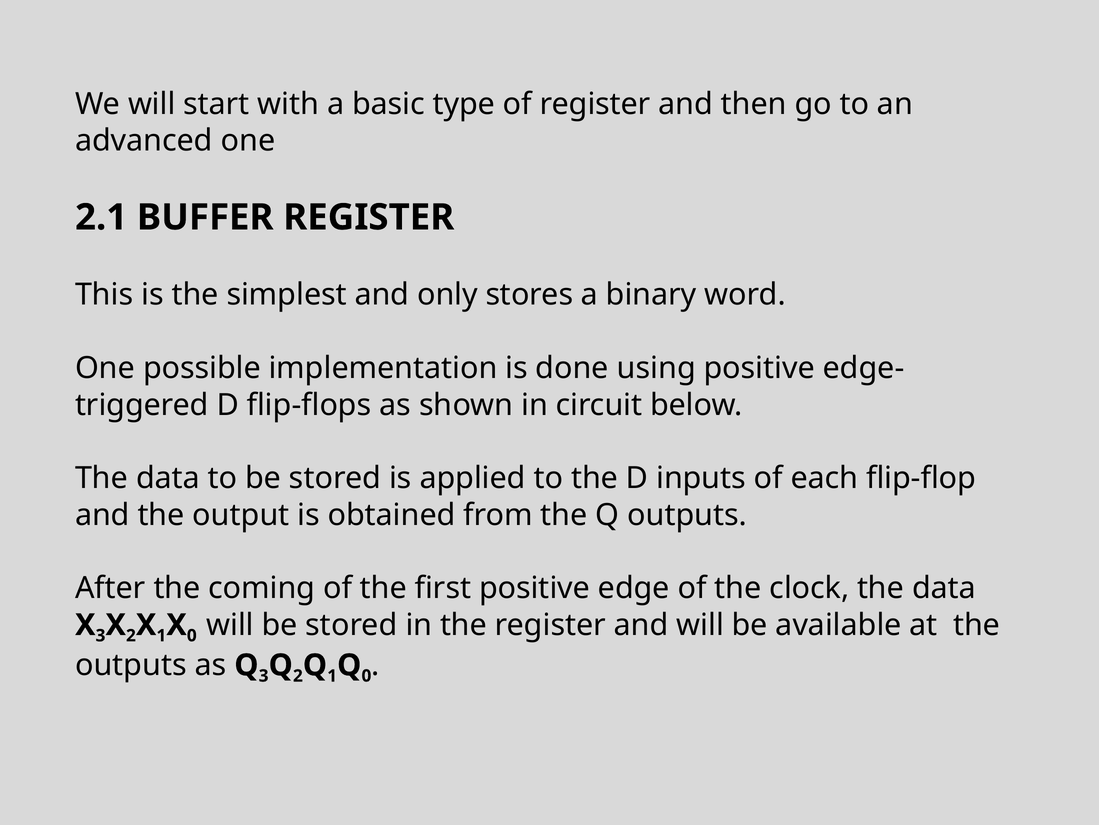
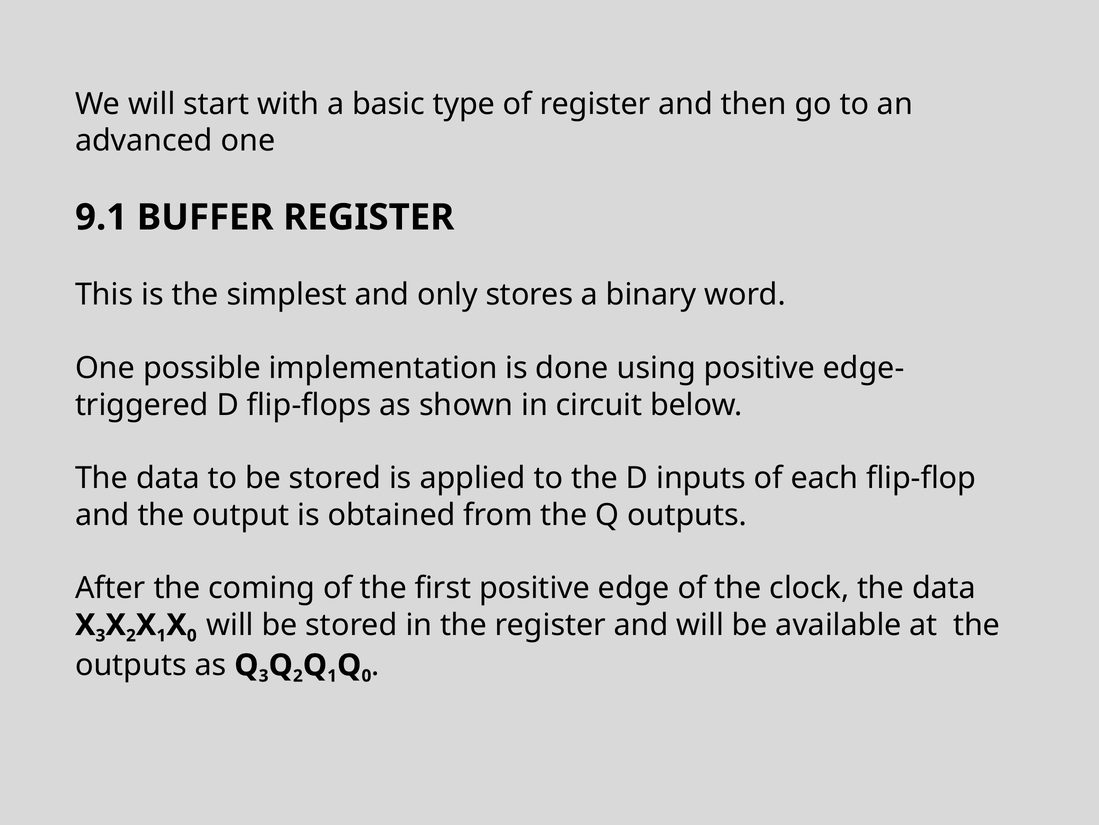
2.1: 2.1 -> 9.1 (101, 217)
